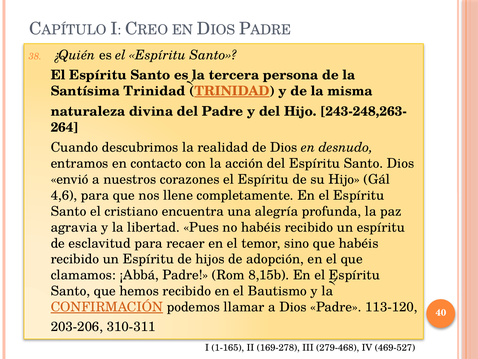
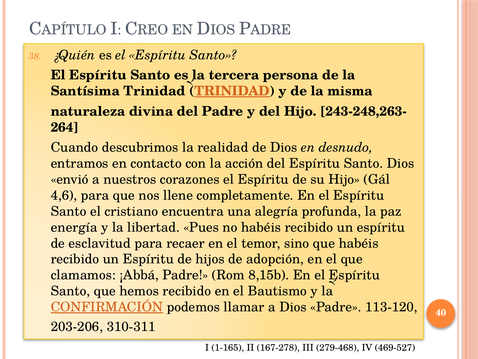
agravia: agravia -> energía (74, 227)
169-278: 169-278 -> 167-278 (278, 347)
